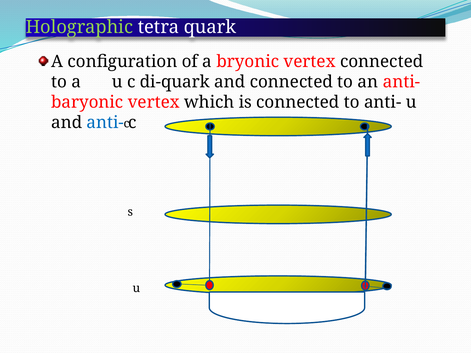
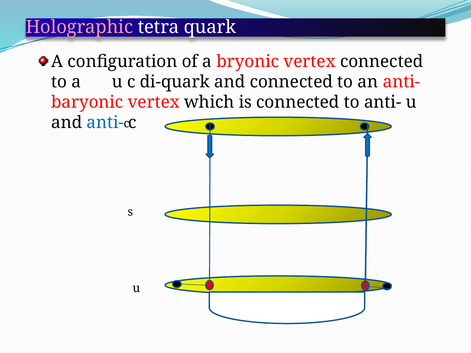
Holographic colour: light green -> pink (79, 27)
